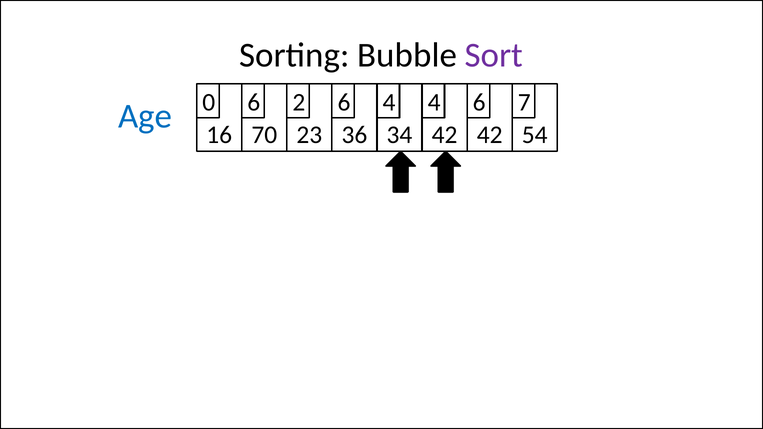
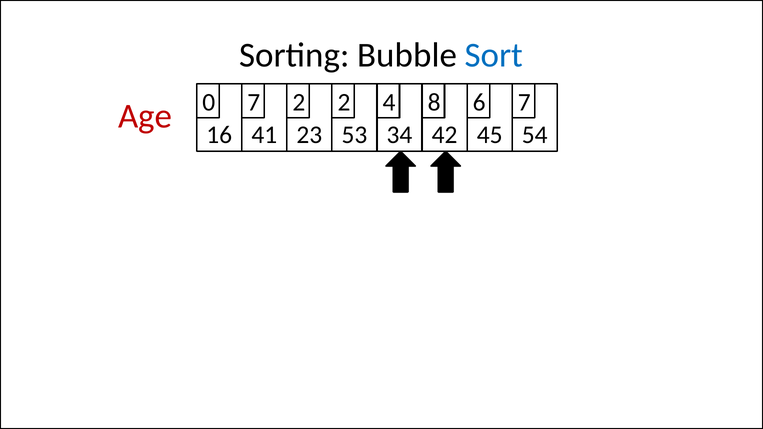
Sort colour: purple -> blue (494, 55)
0 6: 6 -> 7 (254, 103)
2 6: 6 -> 2 (344, 103)
4 4: 4 -> 8 (434, 103)
Age colour: blue -> red (145, 116)
70: 70 -> 41 (264, 135)
36: 36 -> 53 (354, 135)
42 42: 42 -> 45 (490, 135)
